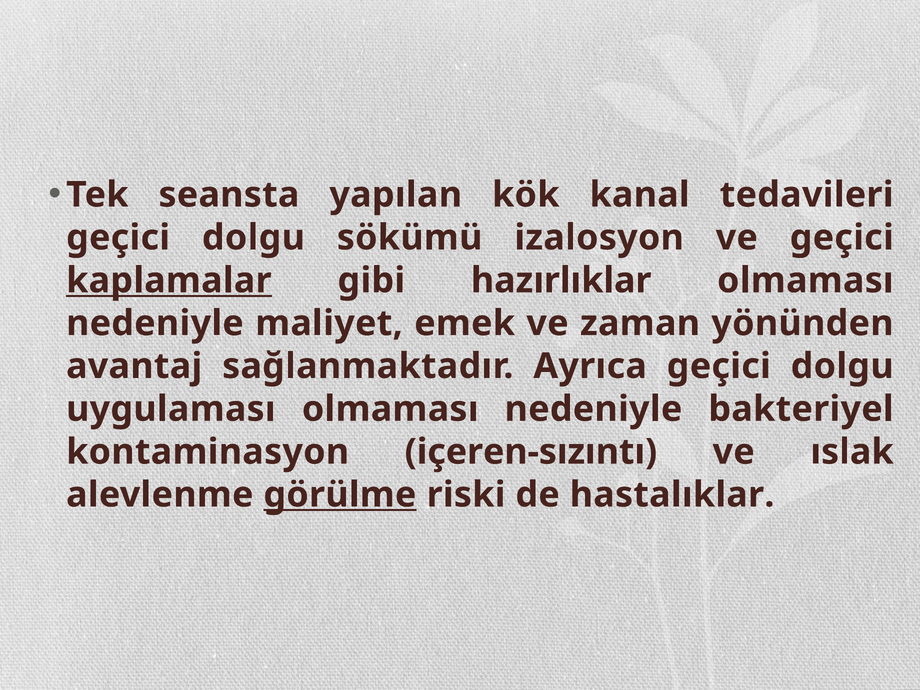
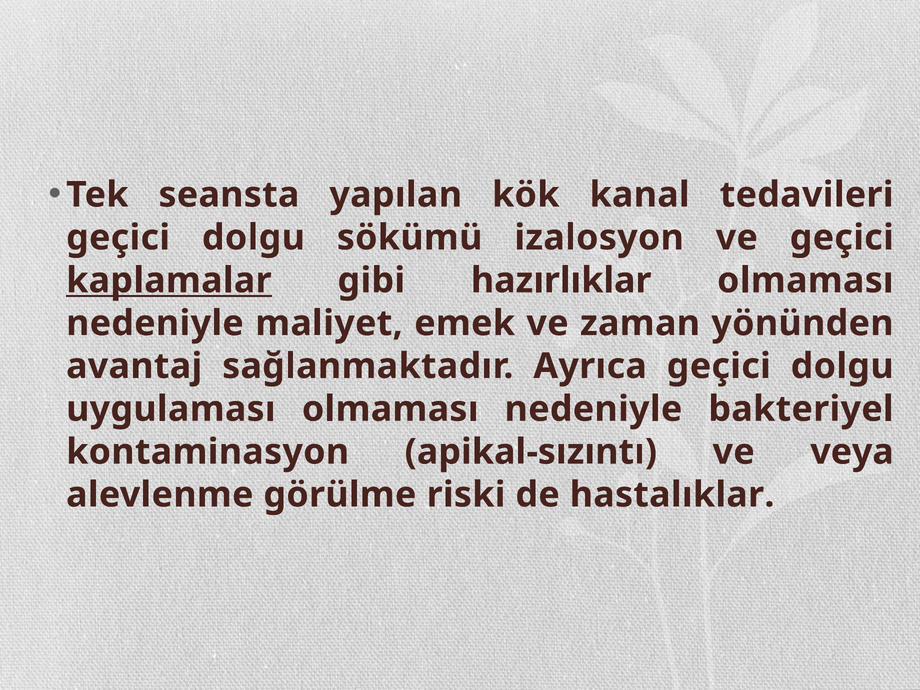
içeren-sızıntı: içeren-sızıntı -> apikal-sızıntı (531, 452)
ıslak: ıslak -> veya (852, 452)
görülme underline: present -> none (340, 495)
